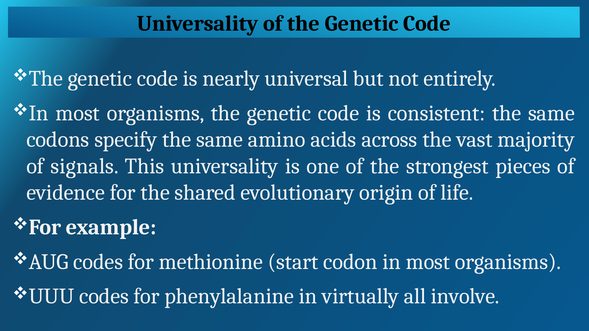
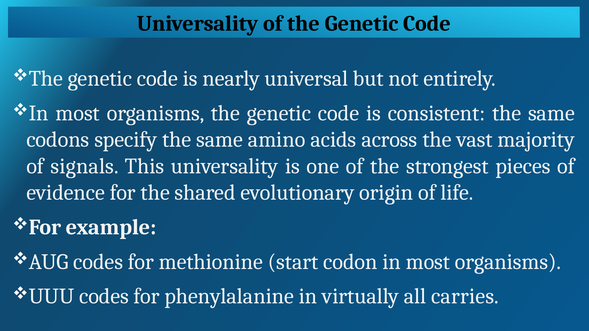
involve: involve -> carries (465, 297)
